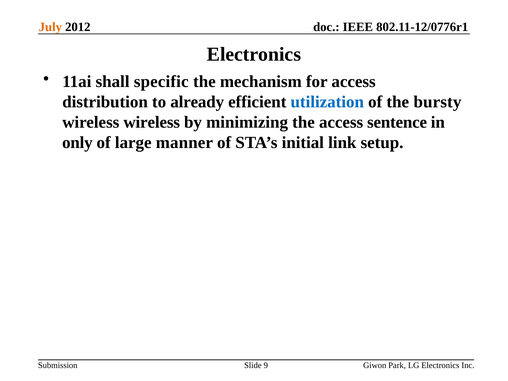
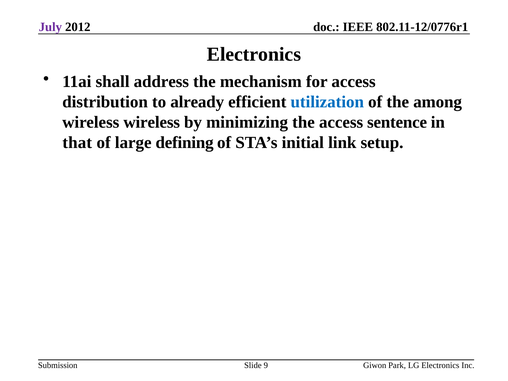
July colour: orange -> purple (50, 27)
specific: specific -> address (161, 82)
bursty: bursty -> among (438, 102)
only: only -> that (77, 143)
manner: manner -> defining (185, 143)
